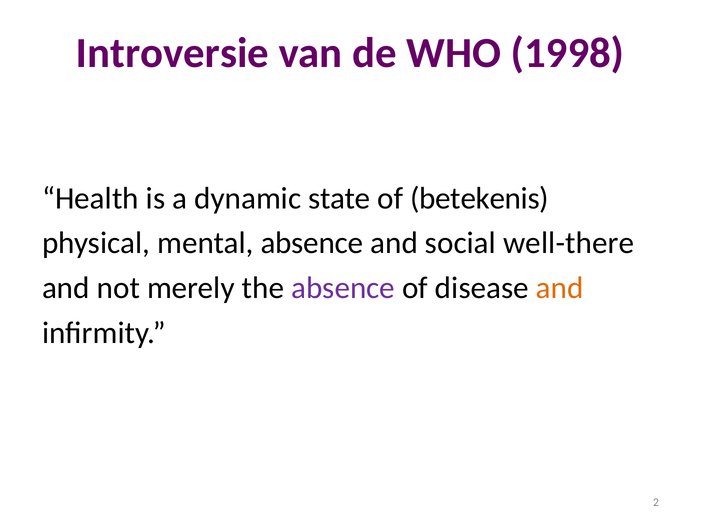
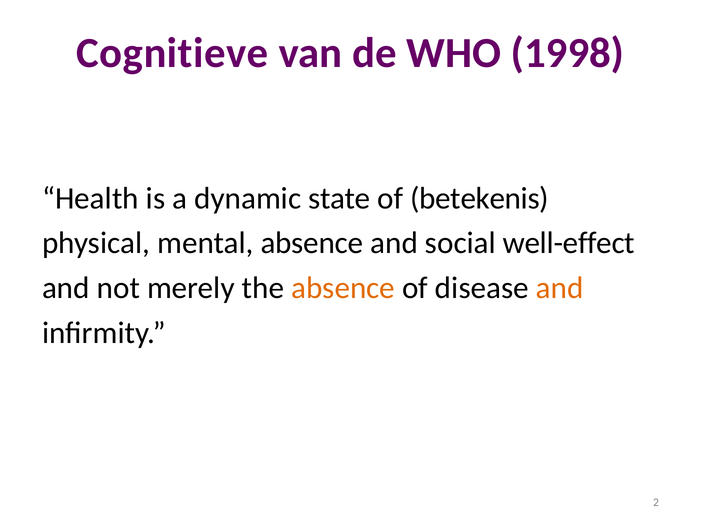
Introversie: Introversie -> Cognitieve (172, 53)
well-there: well-there -> well-effect (569, 243)
absence colour: purple -> orange (343, 288)
